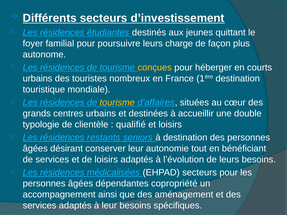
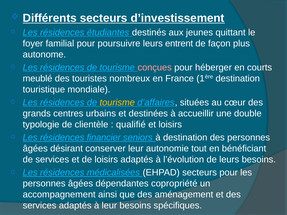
charge: charge -> entrent (179, 43)
conçues colour: yellow -> pink (155, 68)
urbains: urbains -> meublé (38, 79)
restants: restants -> financier (104, 138)
